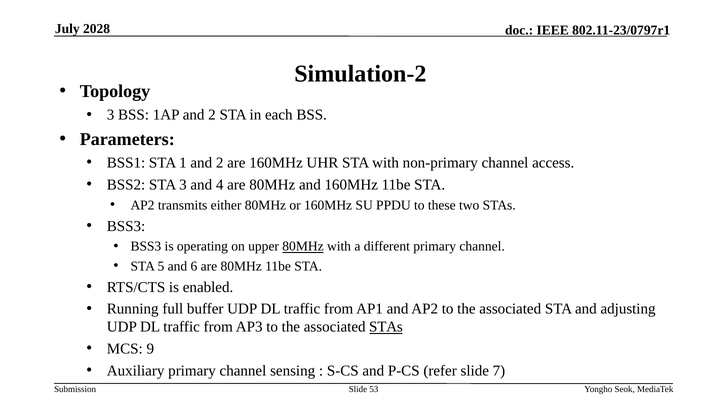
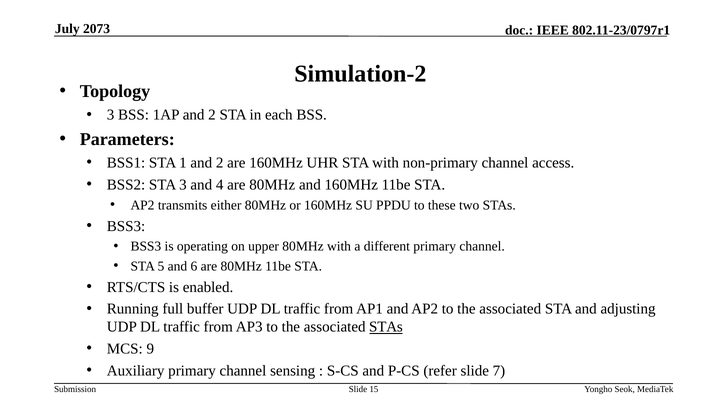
2028: 2028 -> 2073 (97, 29)
80MHz underline: present -> none (303, 246)
53: 53 -> 15 (374, 389)
